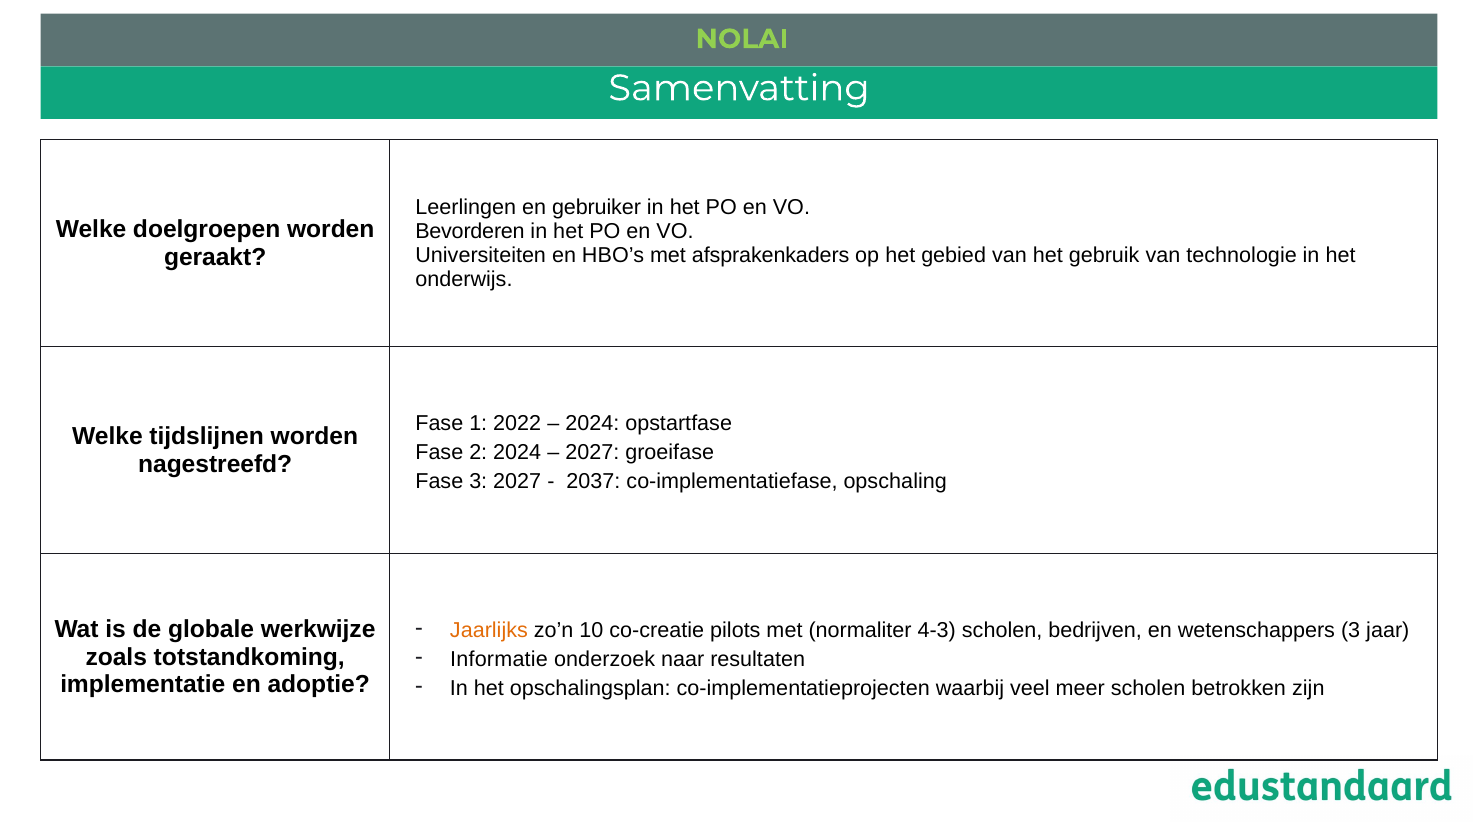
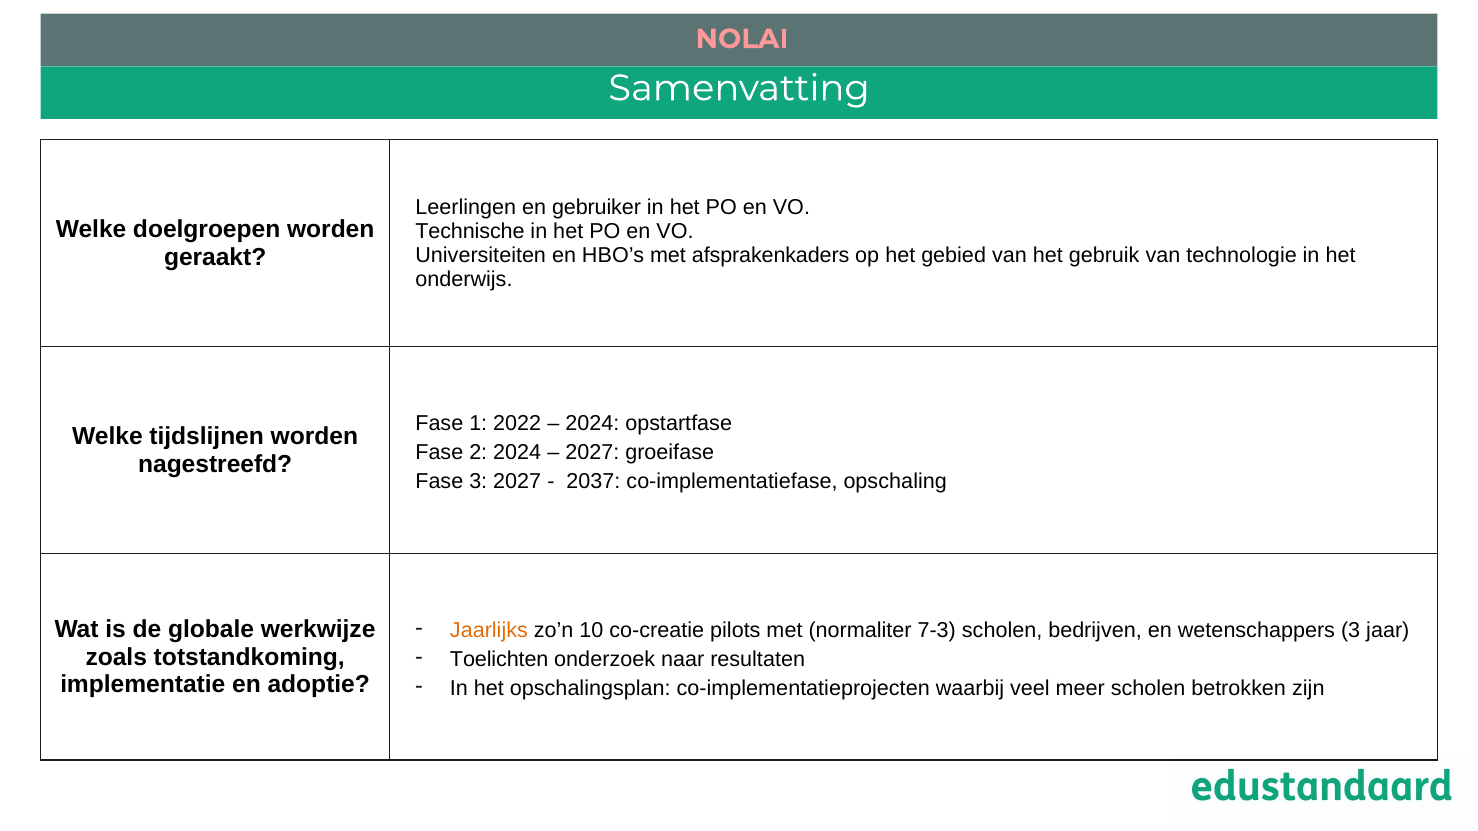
NOLAI colour: light green -> pink (742, 39)
Bevorderen: Bevorderen -> Technische (470, 232)
4-3: 4-3 -> 7-3 (937, 631)
Informatie: Informatie -> Toelichten (499, 660)
